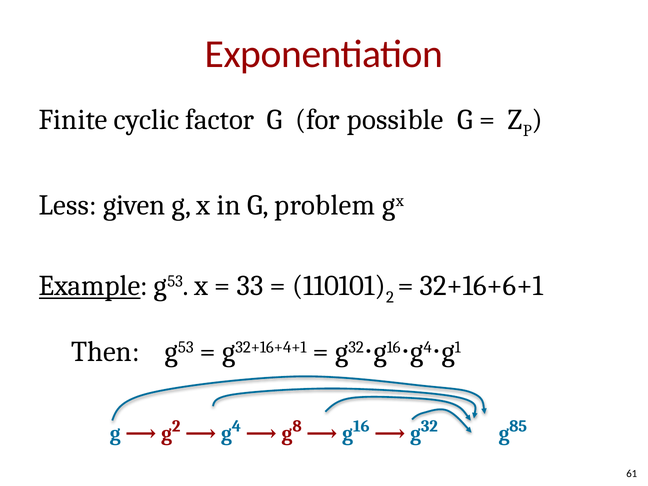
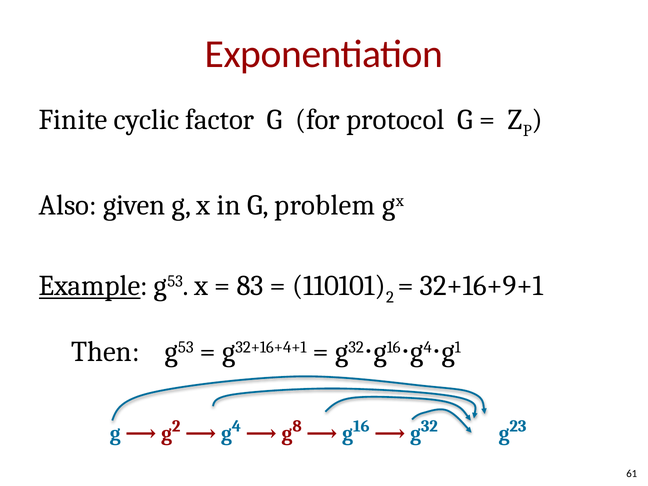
possible: possible -> protocol (395, 120)
Less: Less -> Also (68, 205)
33: 33 -> 83 (250, 286)
32+16+6+1: 32+16+6+1 -> 32+16+9+1 (481, 286)
85: 85 -> 23 (518, 426)
